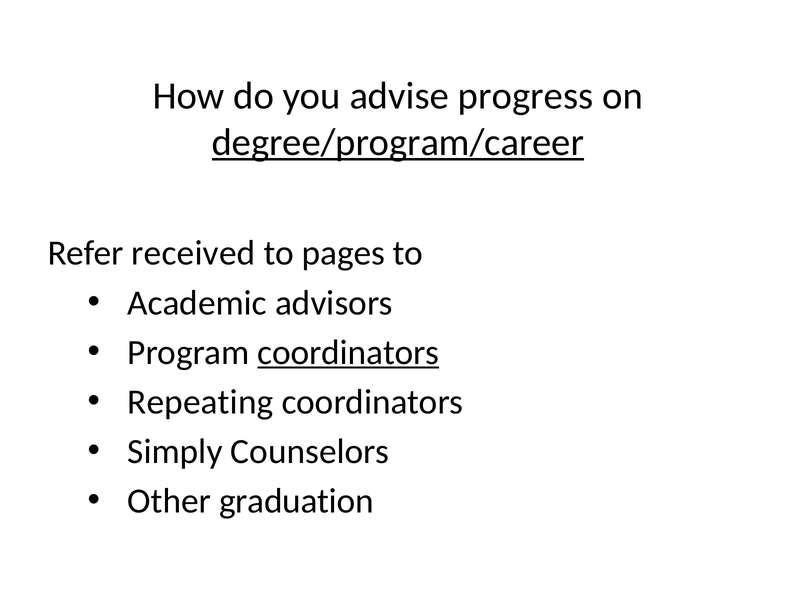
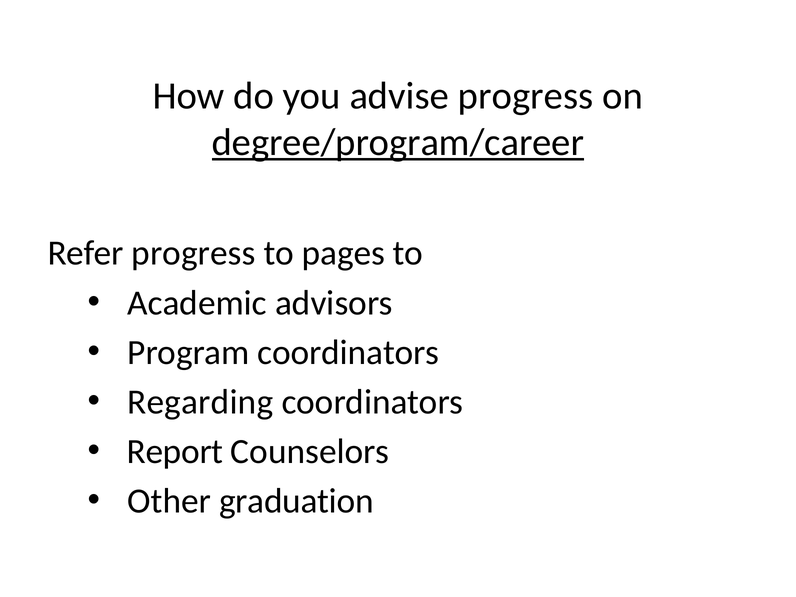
Refer received: received -> progress (193, 253)
coordinators underline: present -> none (348, 352)
Repeating: Repeating -> Regarding (200, 402)
Simply: Simply -> Report (175, 452)
